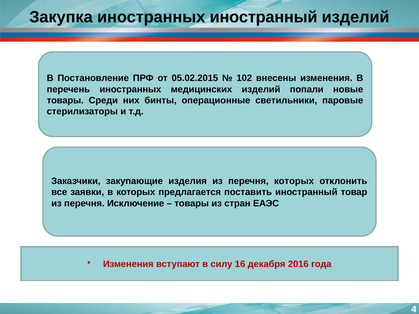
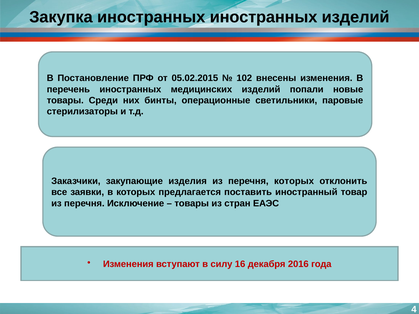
иностранных иностранный: иностранный -> иностранных (264, 17)
